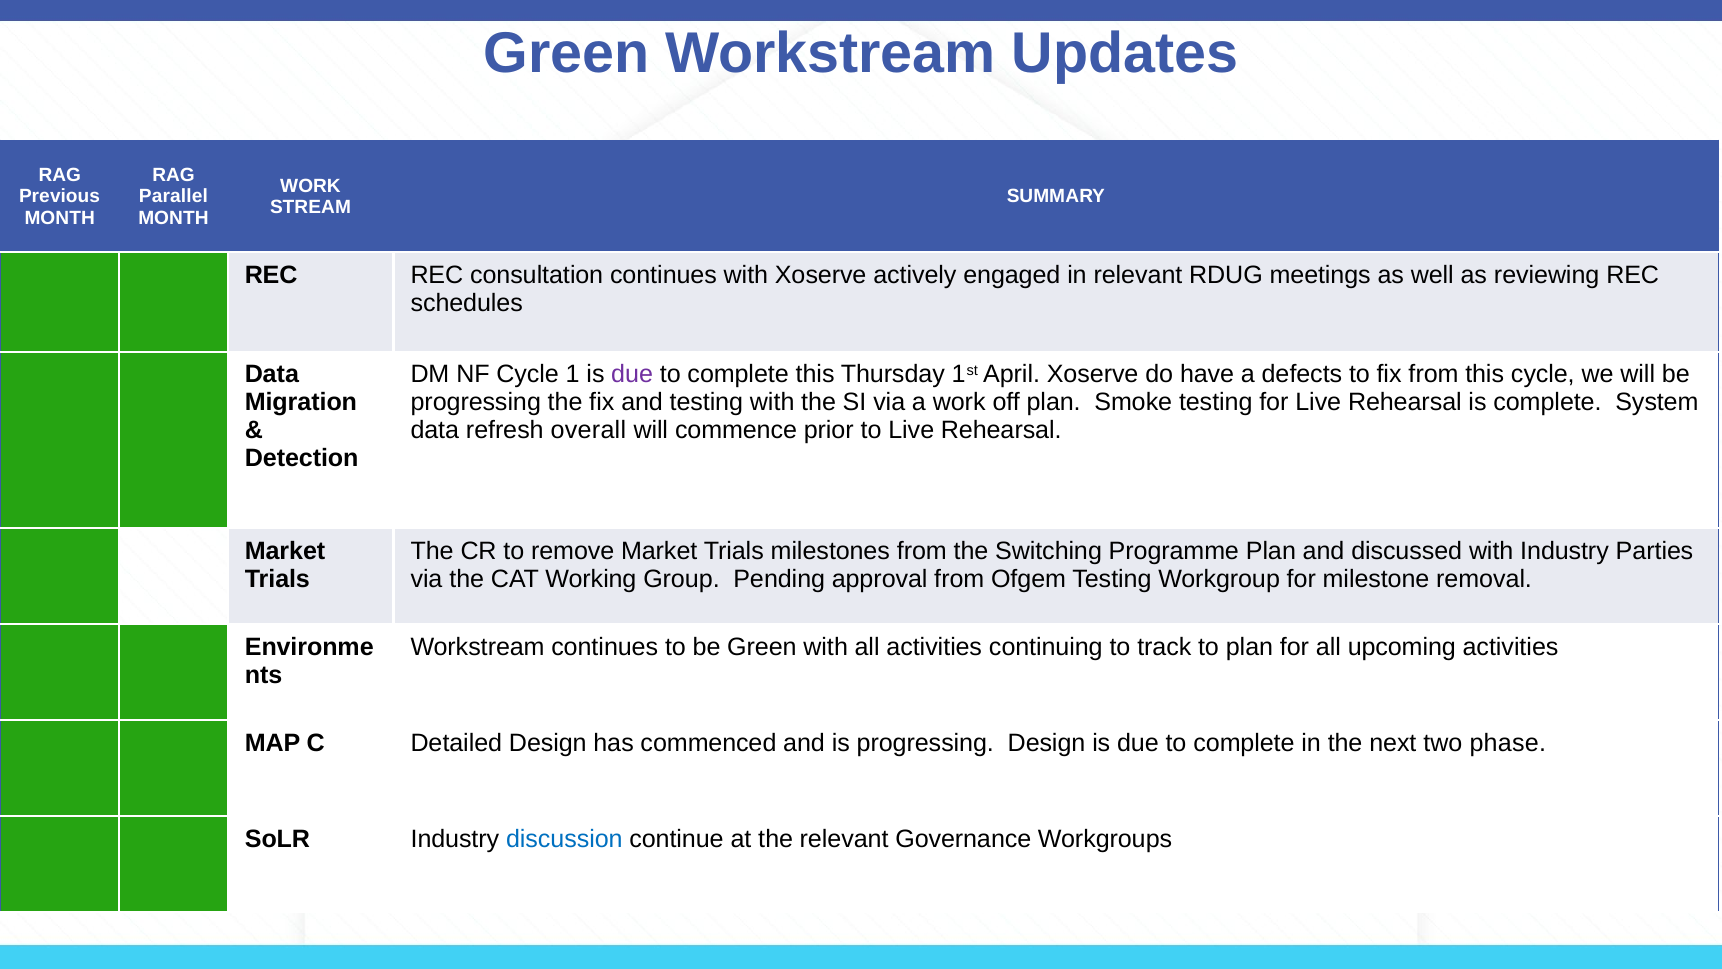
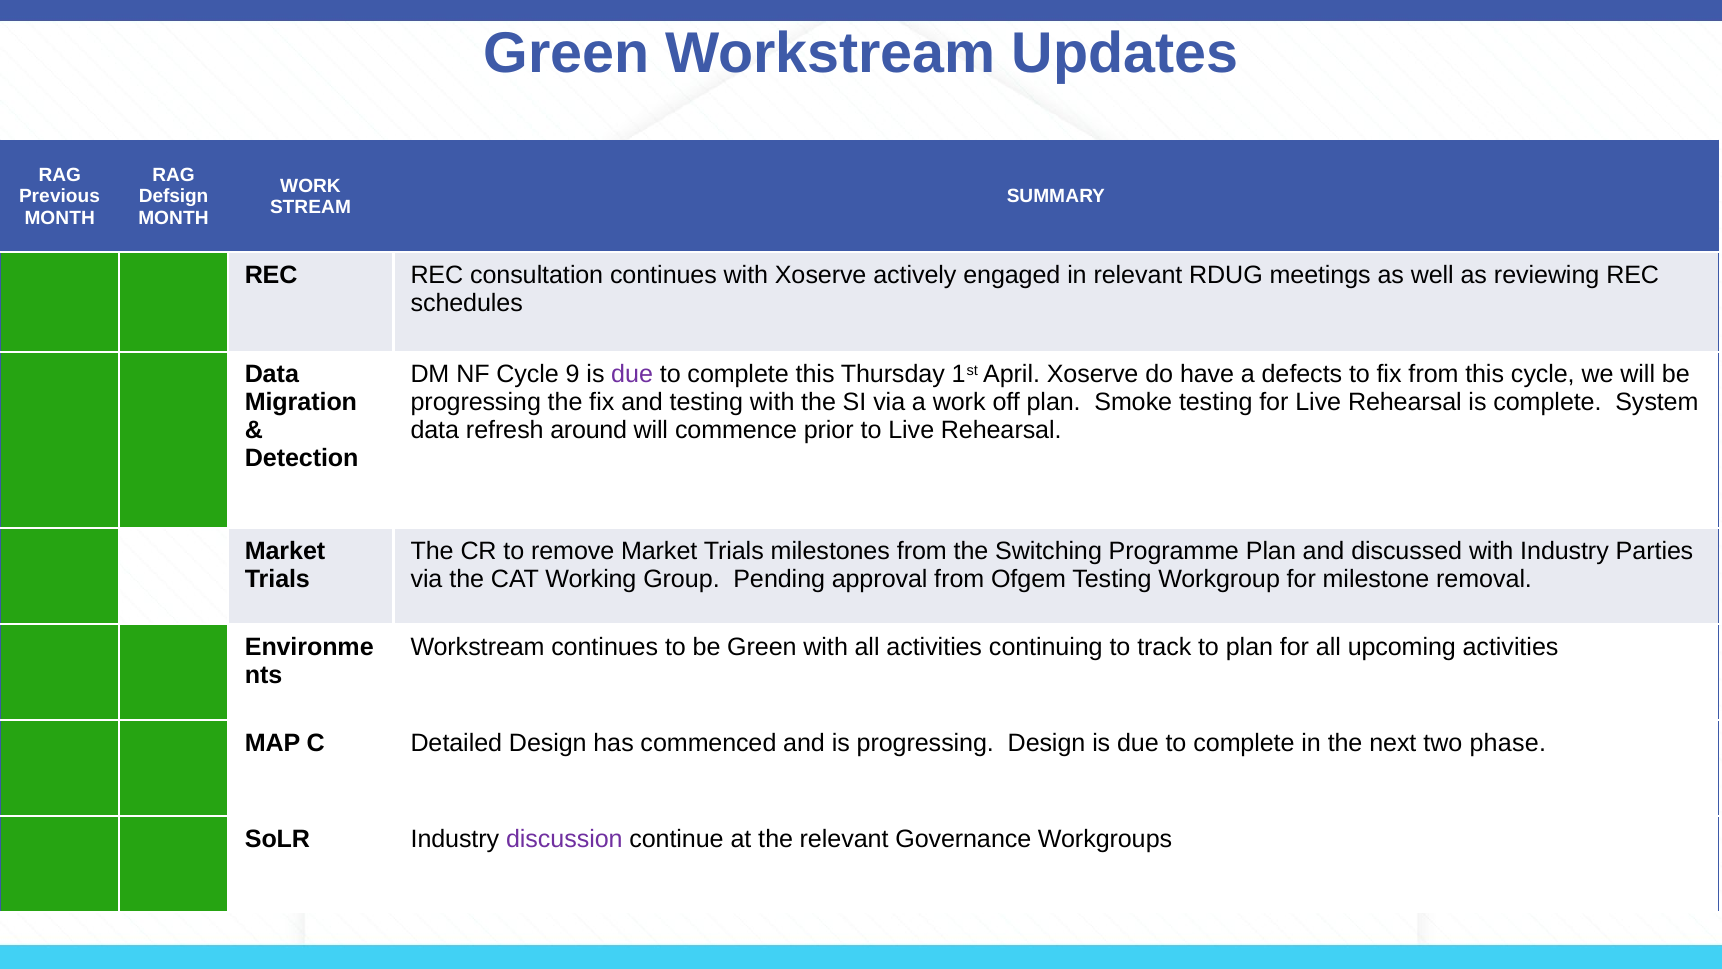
Parallel: Parallel -> Defsign (174, 196)
1: 1 -> 9 (573, 374)
overall: overall -> around (589, 430)
discussion colour: blue -> purple (564, 839)
